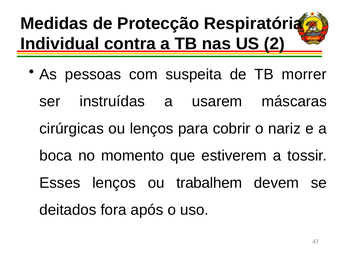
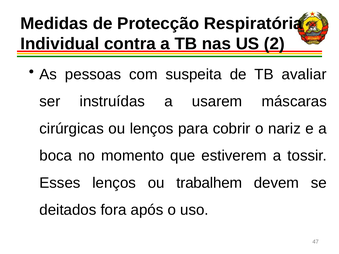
morrer: morrer -> avaliar (304, 75)
